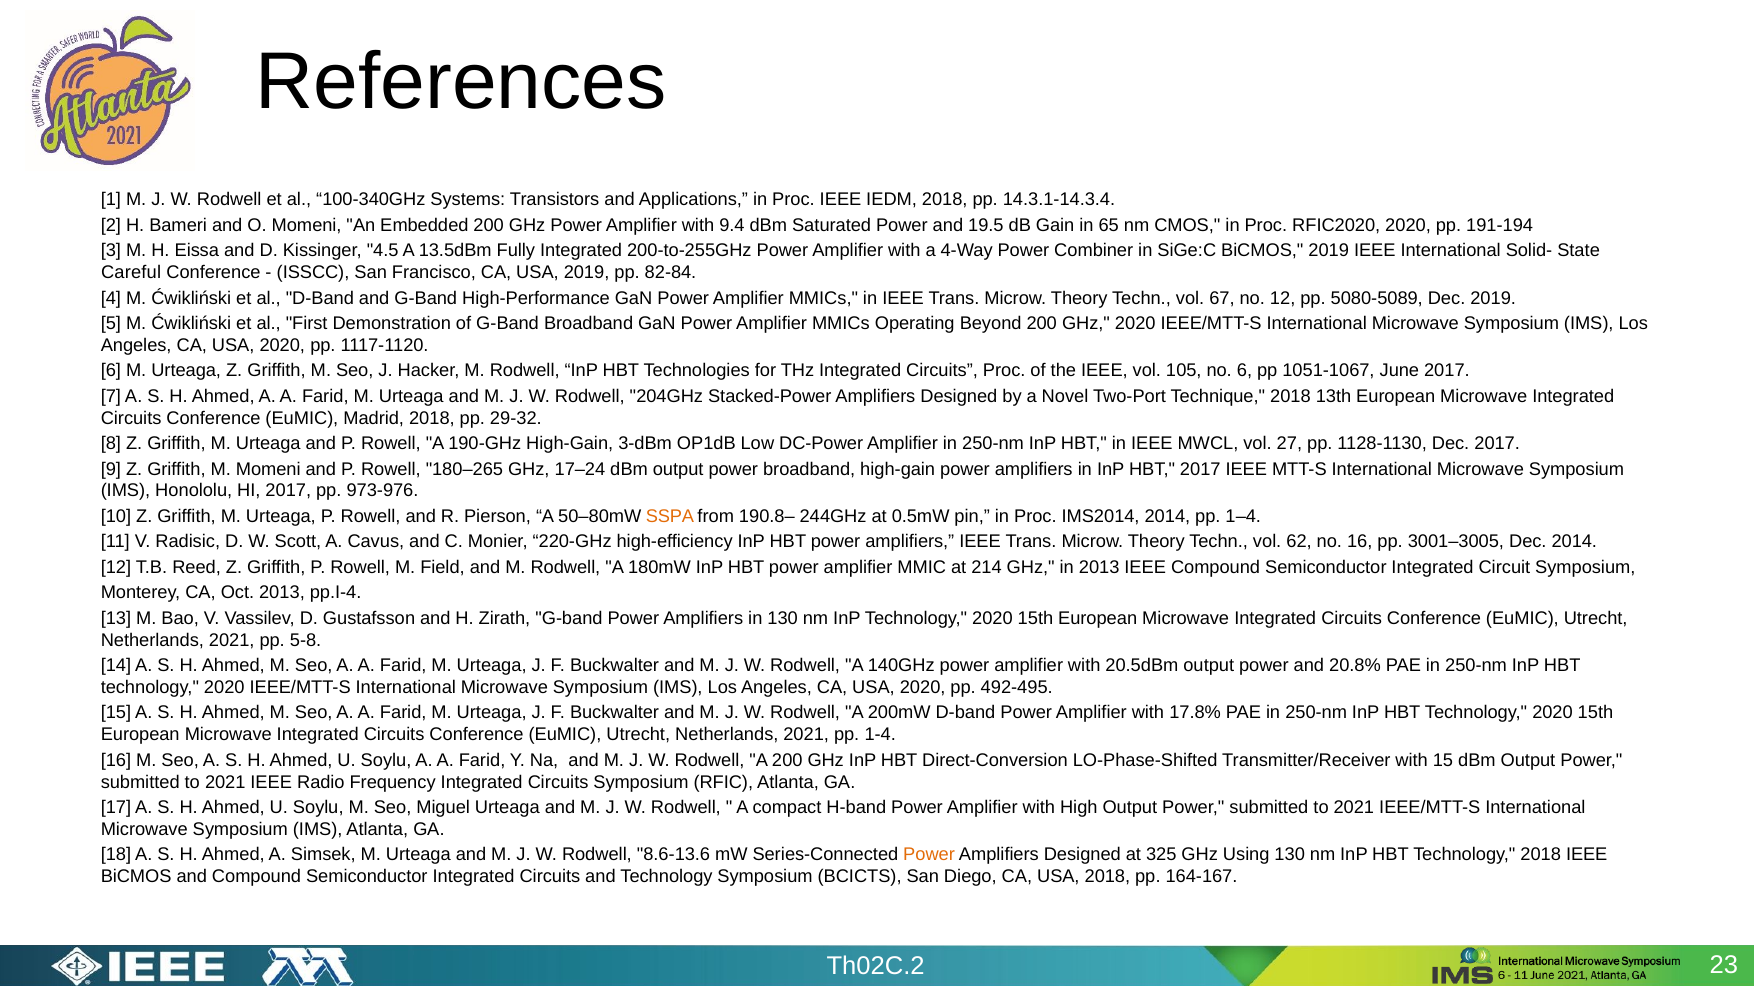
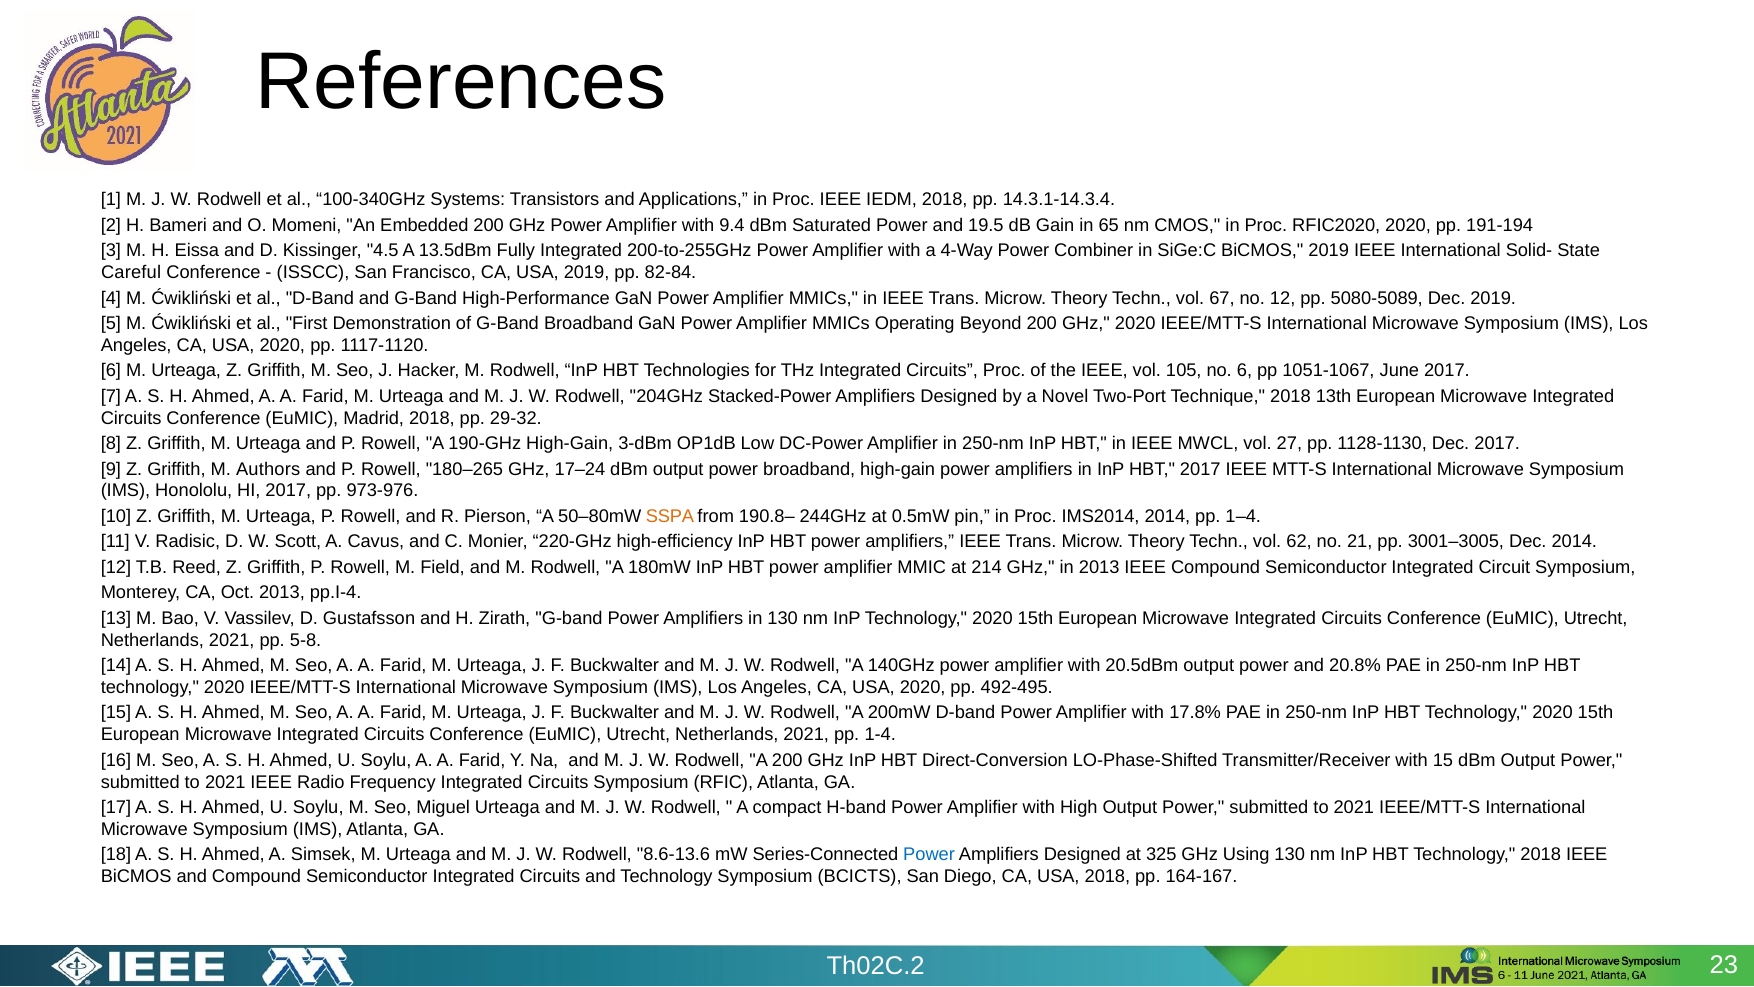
M Momeni: Momeni -> Authors (268, 469)
no 16: 16 -> 21 (1360, 542)
Power colour: orange -> blue (929, 855)
